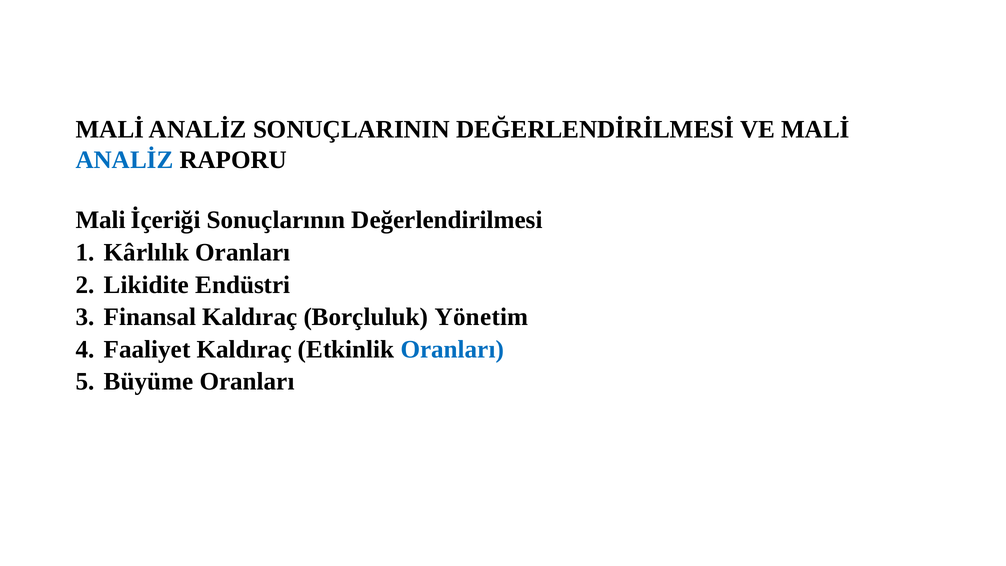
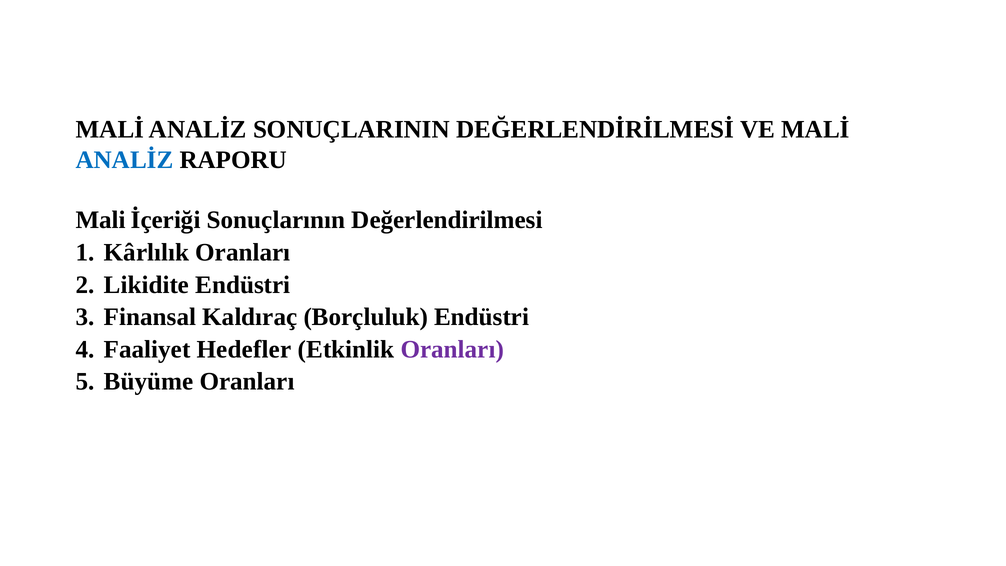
Borçluluk Yönetim: Yönetim -> Endüstri (482, 317)
Faaliyet Kaldıraç: Kaldıraç -> Hedefler (244, 349)
Oranları colour: blue -> purple (452, 349)
